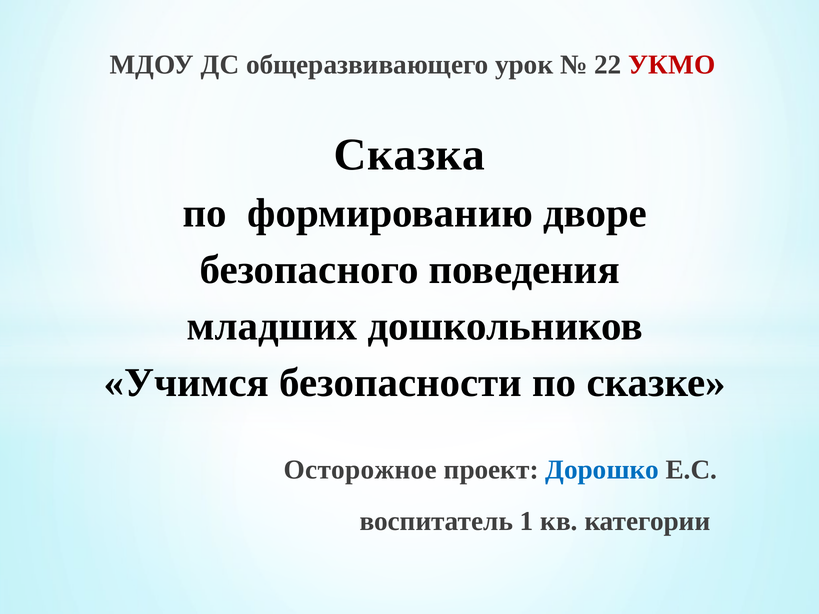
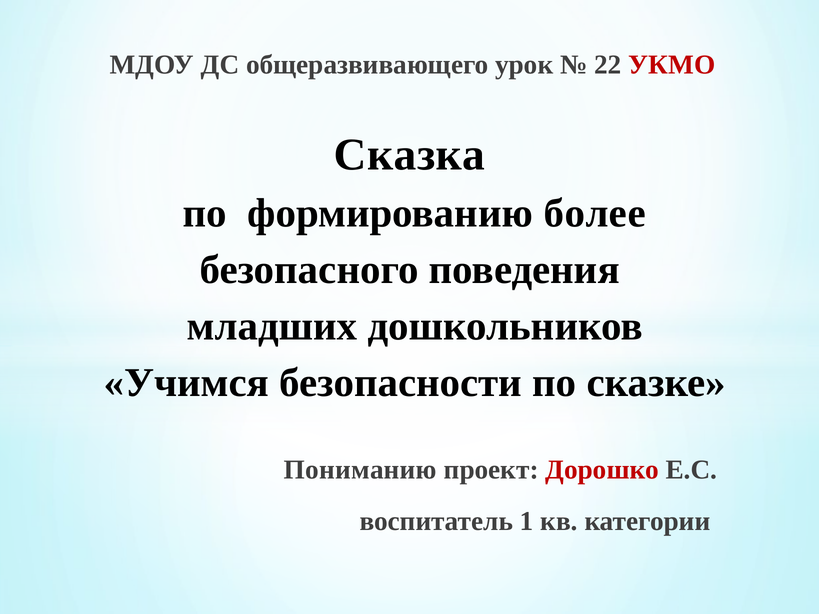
дворе: дворе -> более (595, 214)
Осторожное: Осторожное -> Пониманию (360, 470)
Дорошко colour: blue -> red (602, 470)
